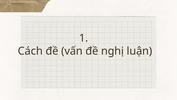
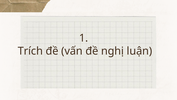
Cách: Cách -> Trích (30, 51)
